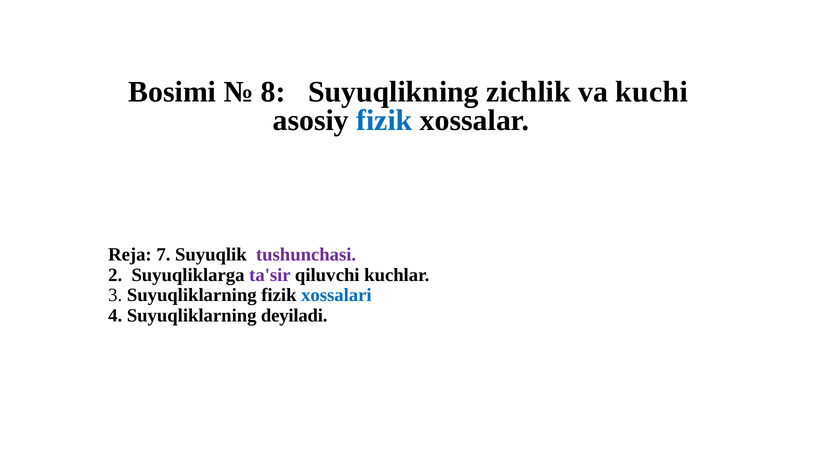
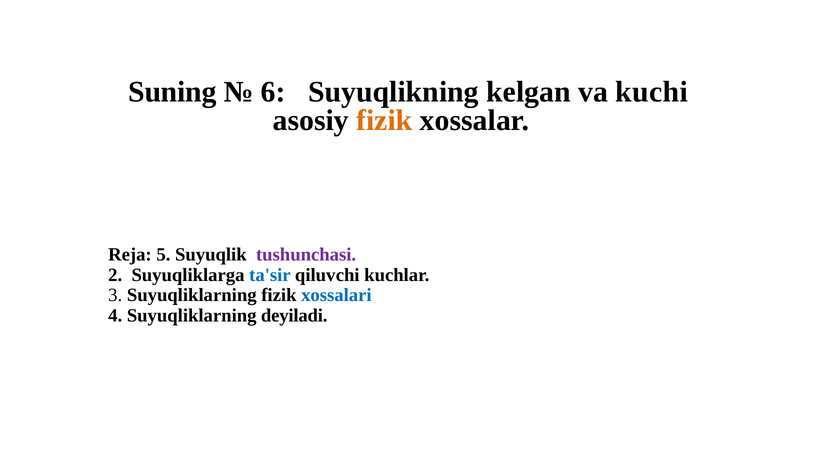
Bosimi: Bosimi -> Suning (172, 92)
8: 8 -> 6 (273, 92)
ziсhlik: ziсhlik -> kelgan (528, 92)
fizik colour: blue -> orange (384, 121)
7: 7 -> 5 (163, 254)
ta'sir colour: purple -> blue (270, 275)
